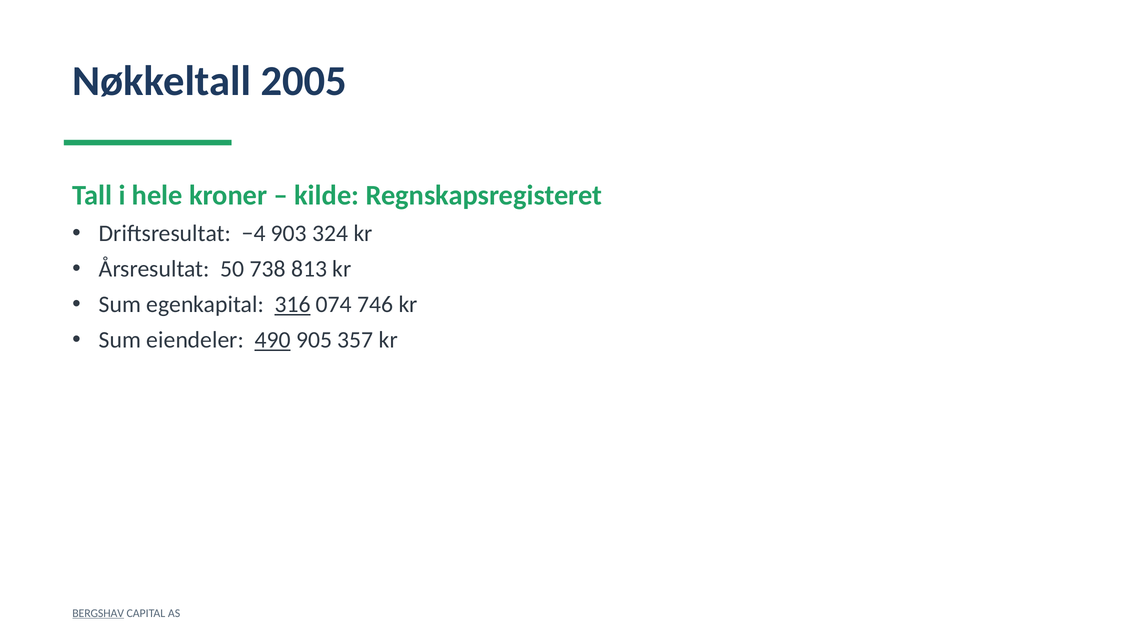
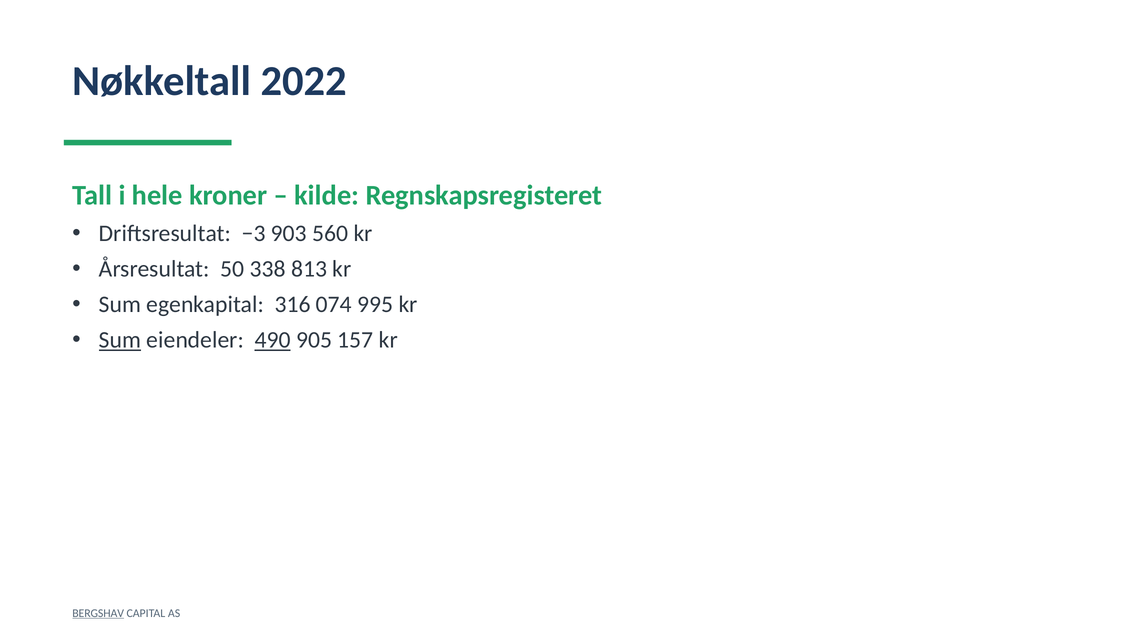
2005: 2005 -> 2022 (304, 81)
−4: −4 -> −3 (254, 234)
324: 324 -> 560 (330, 234)
738: 738 -> 338 (268, 269)
316 underline: present -> none (293, 305)
746: 746 -> 995 (375, 305)
Sum underline: none -> present (120, 340)
357: 357 -> 157 (355, 340)
